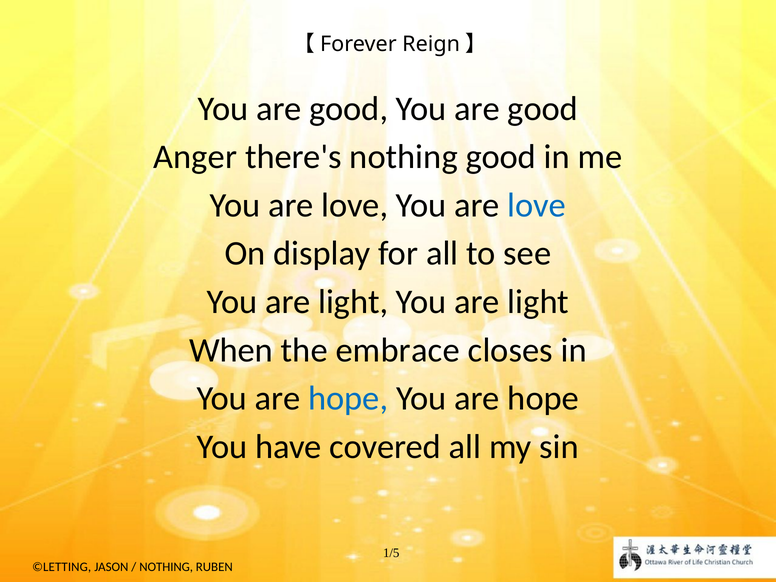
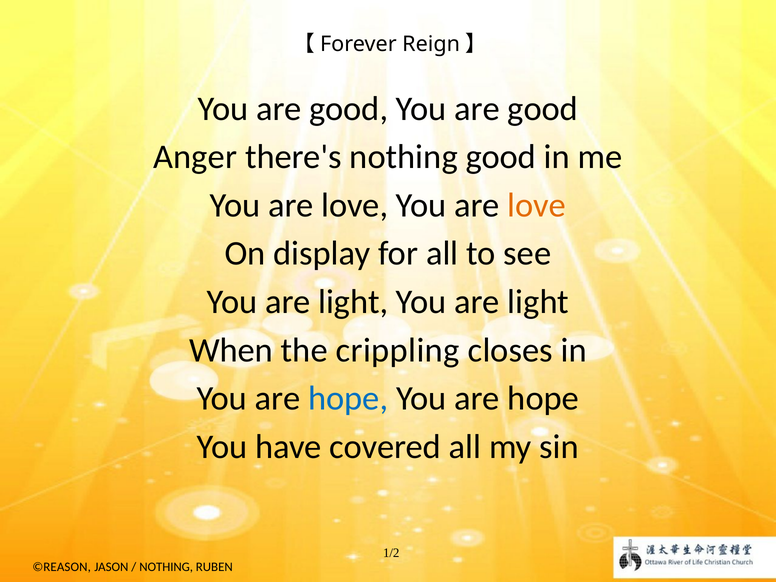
love colour: blue -> orange (537, 205)
embrace: embrace -> crippling (398, 350)
1/5: 1/5 -> 1/2 (391, 553)
©LETTING: ©LETTING -> ©REASON (62, 567)
